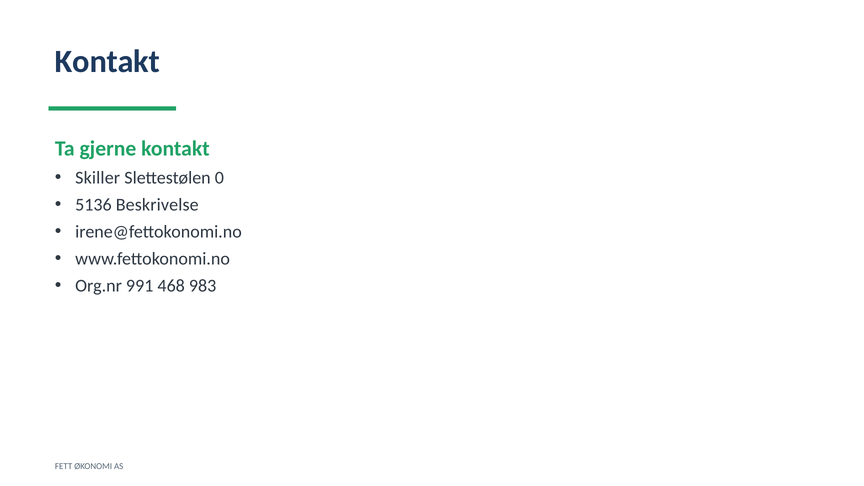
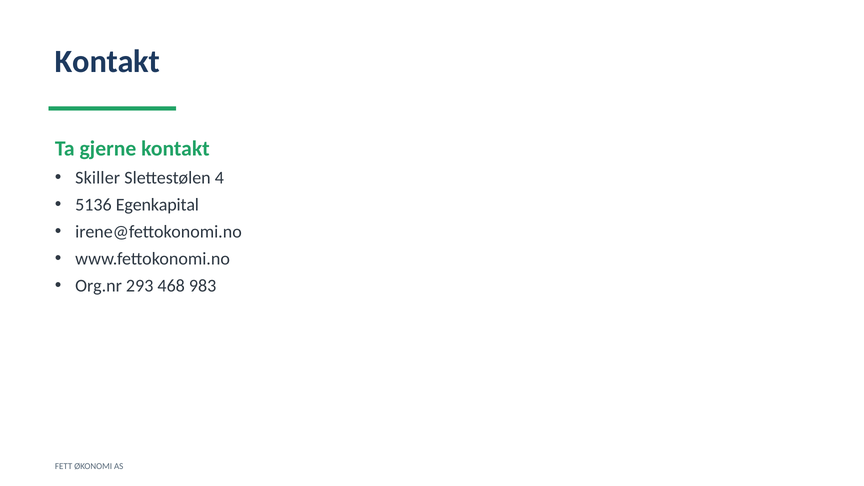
0: 0 -> 4 (219, 178)
Beskrivelse: Beskrivelse -> Egenkapital (157, 205)
991: 991 -> 293 (140, 286)
